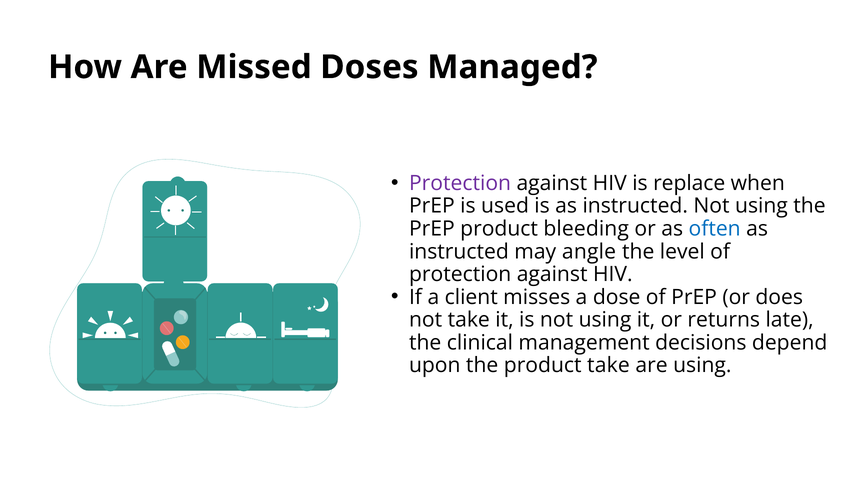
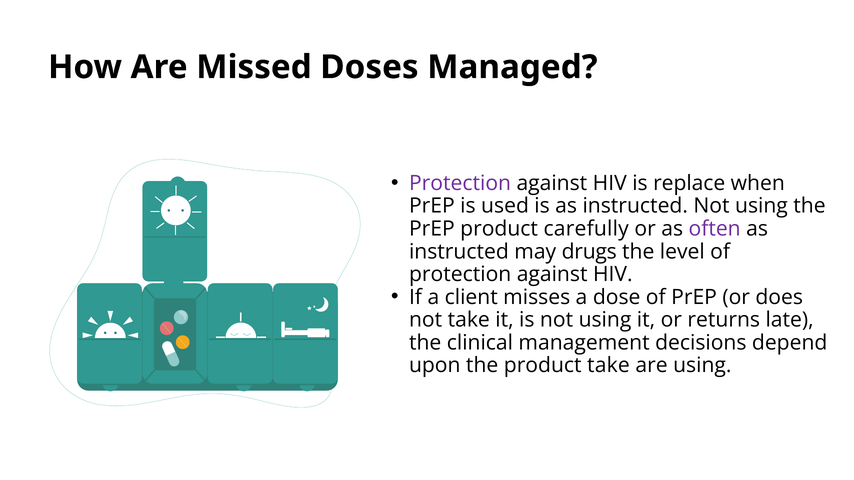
bleeding: bleeding -> carefully (586, 229)
often colour: blue -> purple (715, 229)
angle: angle -> drugs (589, 252)
